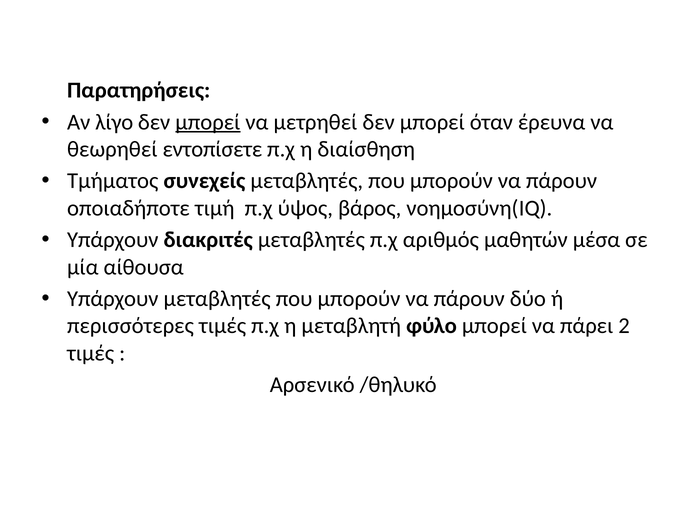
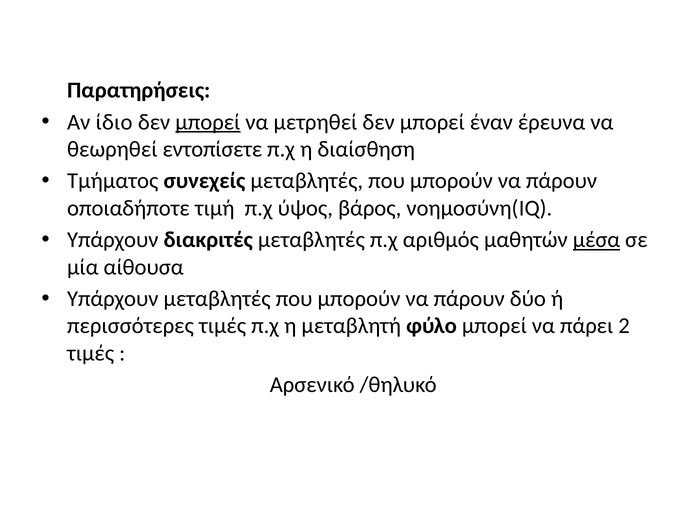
λίγο: λίγο -> ίδιο (114, 122)
όταν: όταν -> έναν (491, 122)
μέσα underline: none -> present (597, 240)
